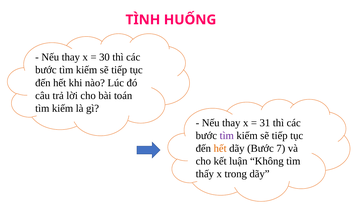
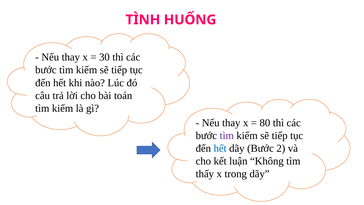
31: 31 -> 80 (265, 123)
hết colour: orange -> blue (220, 148)
7: 7 -> 2 (281, 148)
